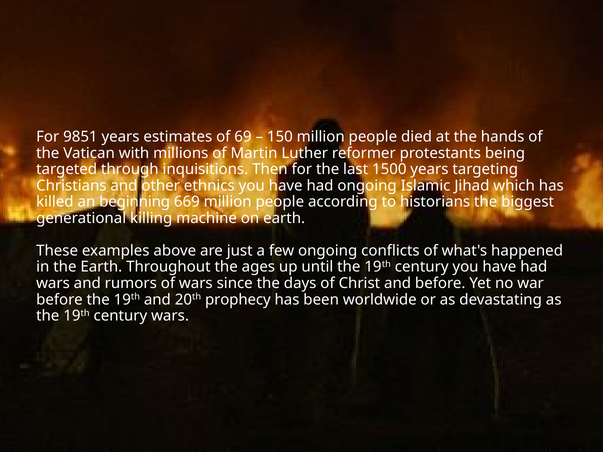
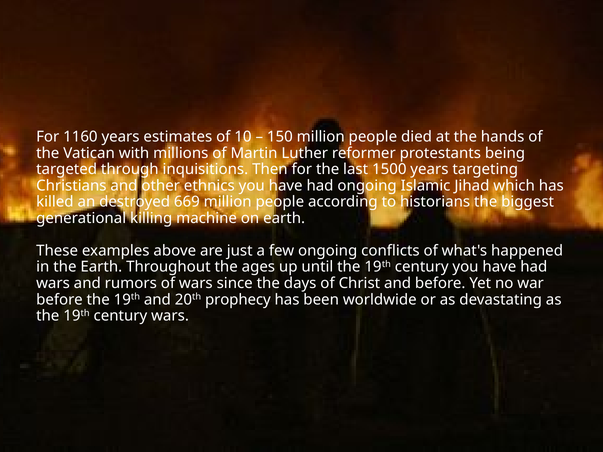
9851: 9851 -> 1160 (80, 137)
69: 69 -> 10 (243, 137)
beginning: beginning -> destroyed (135, 202)
